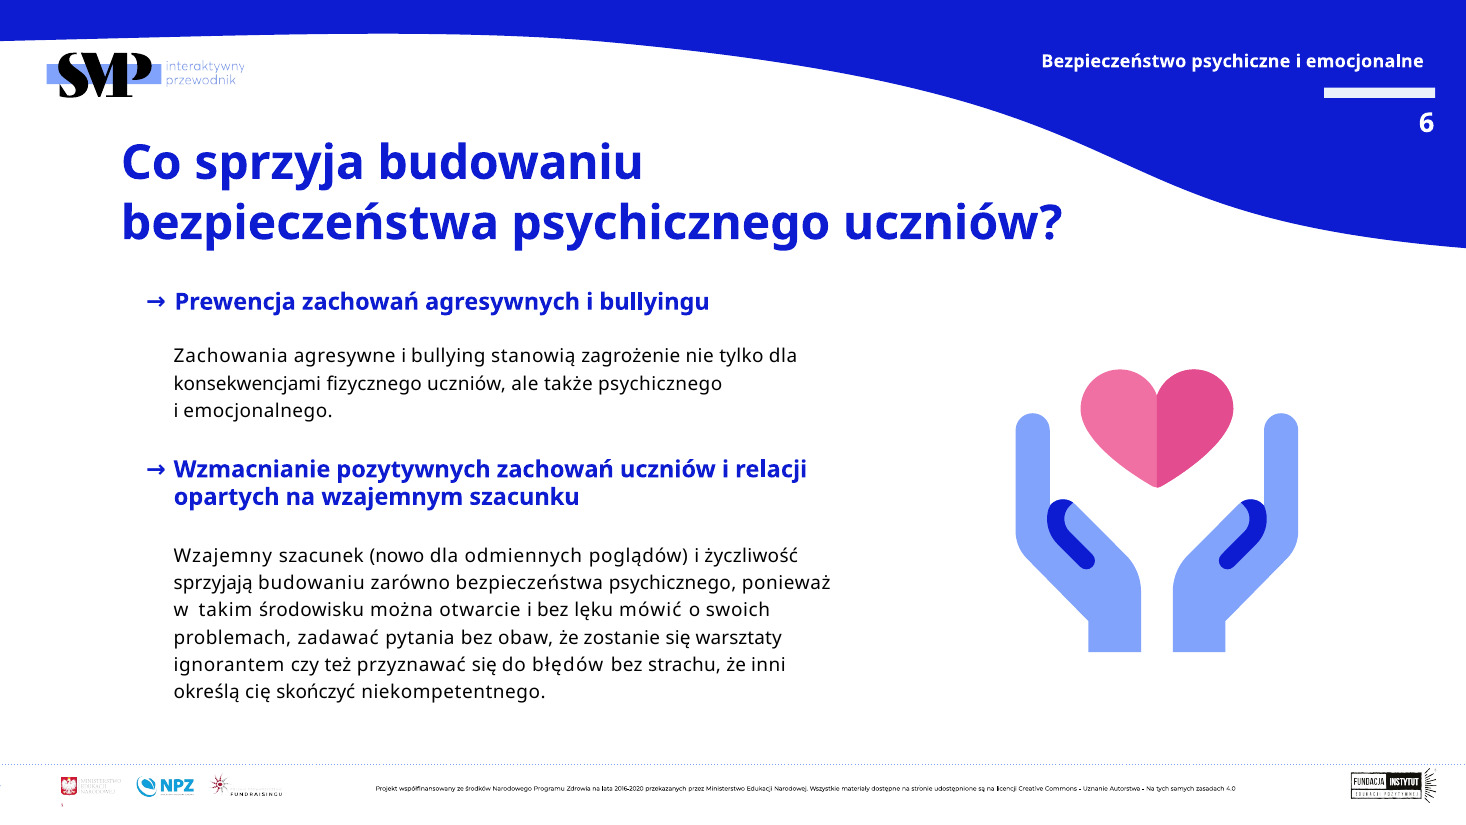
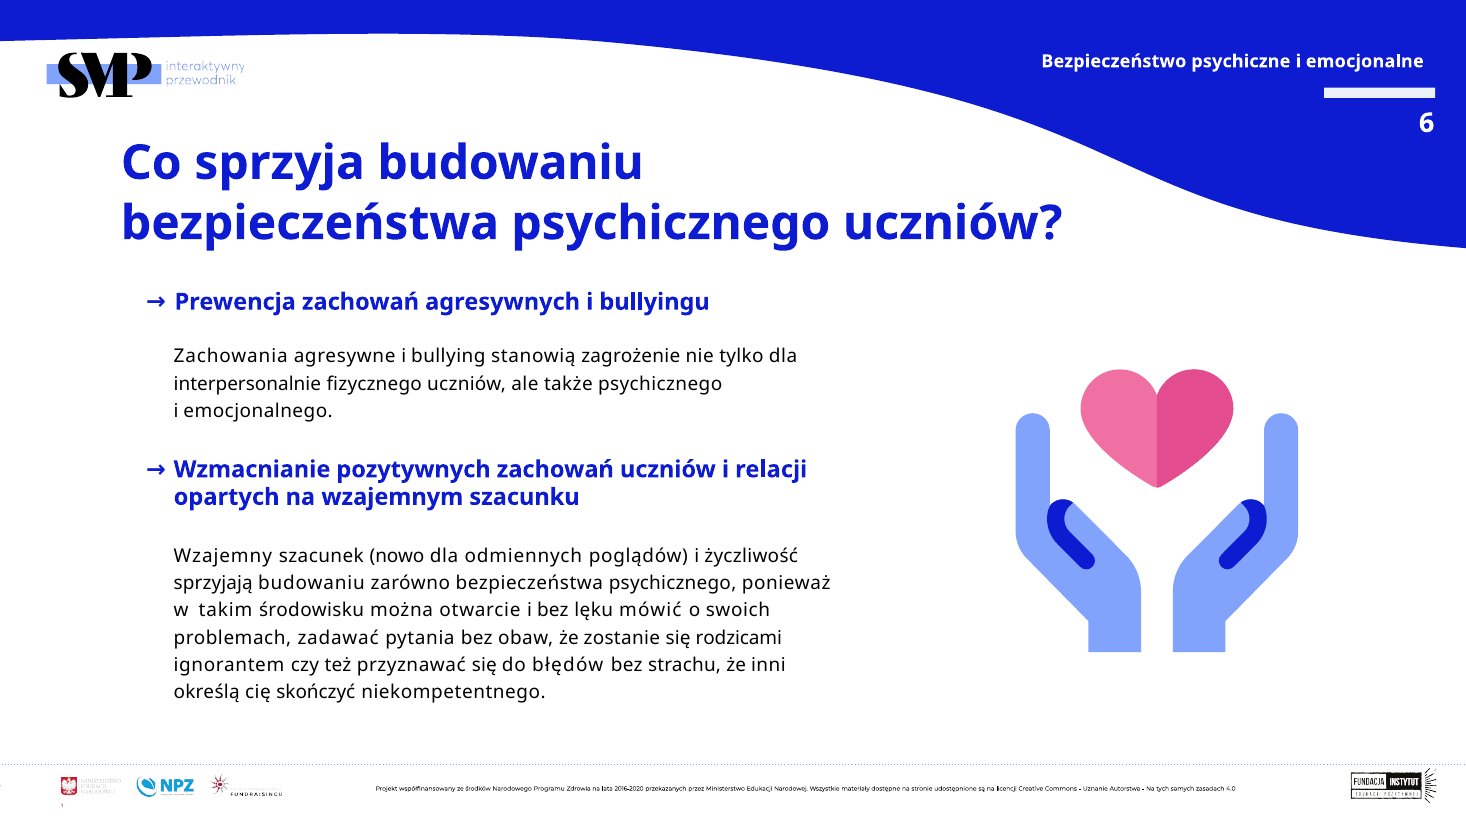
konsekwencjami: konsekwencjami -> interpersonalnie (247, 384)
warsztaty: warsztaty -> rodzicami (739, 638)
